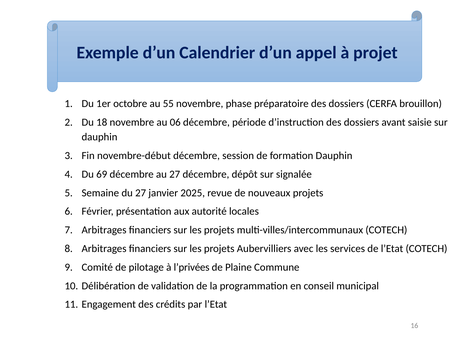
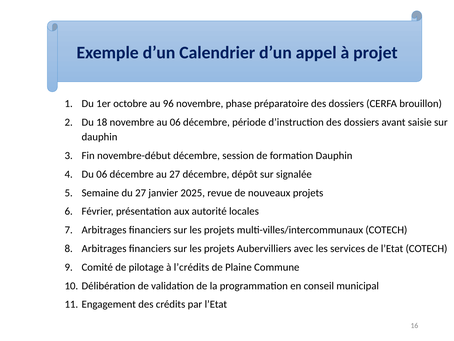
55: 55 -> 96 (168, 104)
Du 69: 69 -> 06 (102, 174)
l’privées: l’privées -> l’crédits (191, 267)
